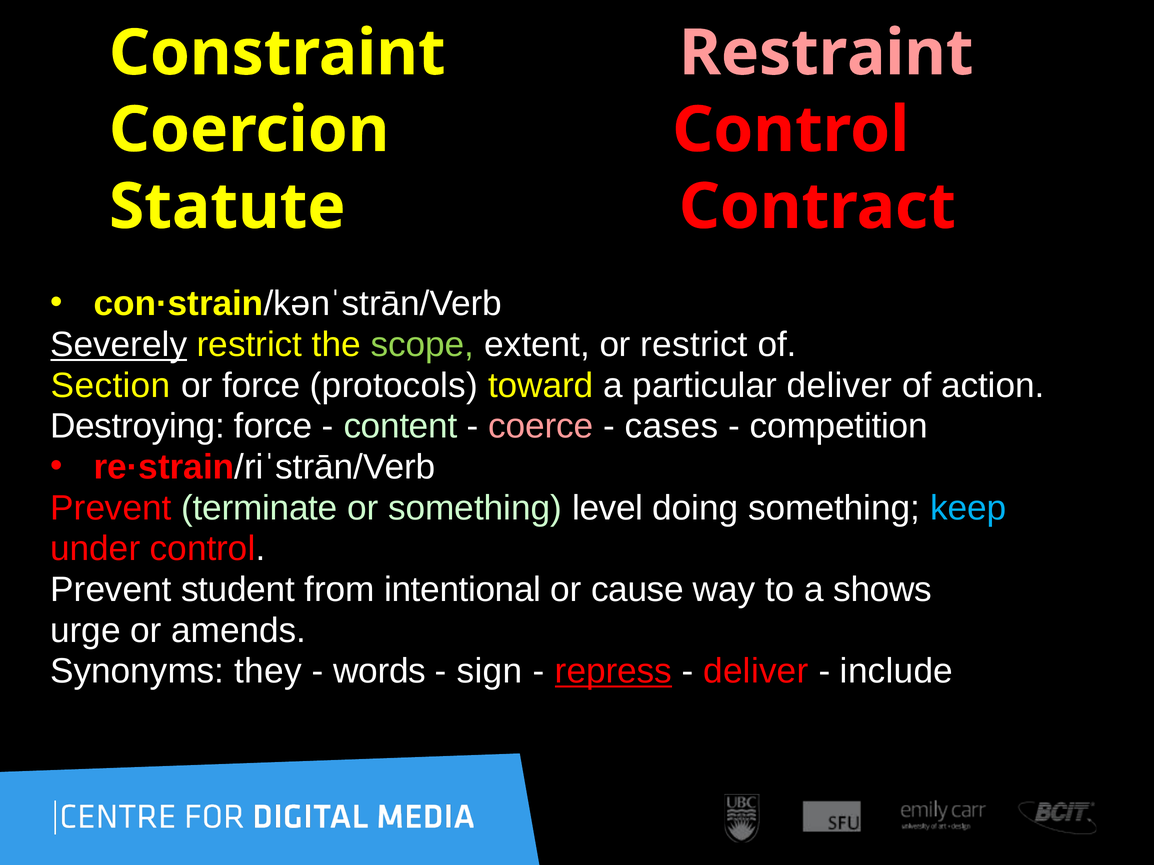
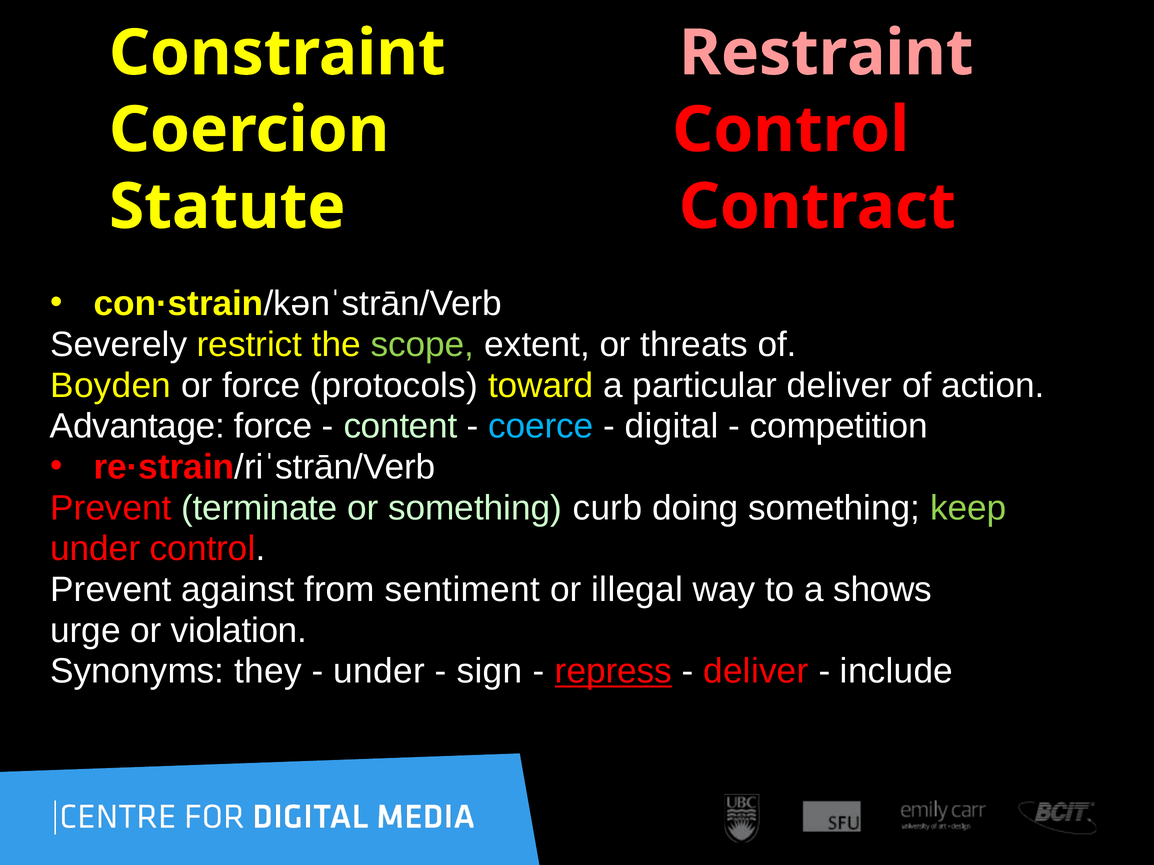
Severely underline: present -> none (119, 345)
or restrict: restrict -> threats (694, 345)
Section: Section -> Boyden (111, 386)
Destroying: Destroying -> Advantage (137, 427)
coerce colour: pink -> light blue (541, 427)
cases: cases -> digital (672, 427)
level: level -> curb (607, 508)
keep colour: light blue -> light green (968, 508)
student: student -> against (238, 590)
intentional: intentional -> sentiment (462, 590)
cause: cause -> illegal (637, 590)
amends: amends -> violation (239, 631)
words: words -> under (379, 672)
